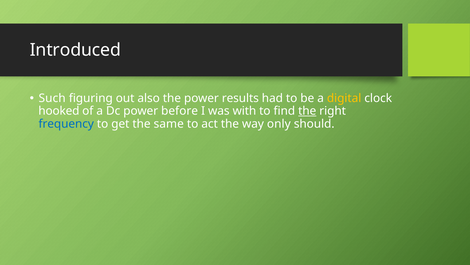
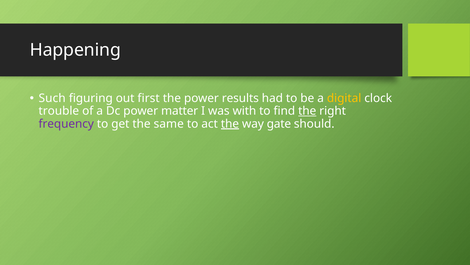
Introduced: Introduced -> Happening (75, 50)
also: also -> first (149, 98)
hooked: hooked -> trouble (59, 111)
before: before -> matter (180, 111)
frequency colour: blue -> purple (66, 123)
the underline: none -> present (230, 123)
only: only -> gate (279, 123)
